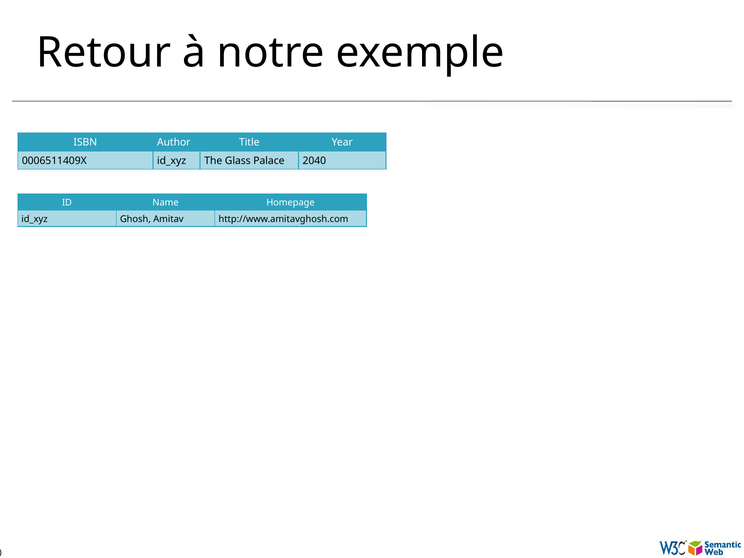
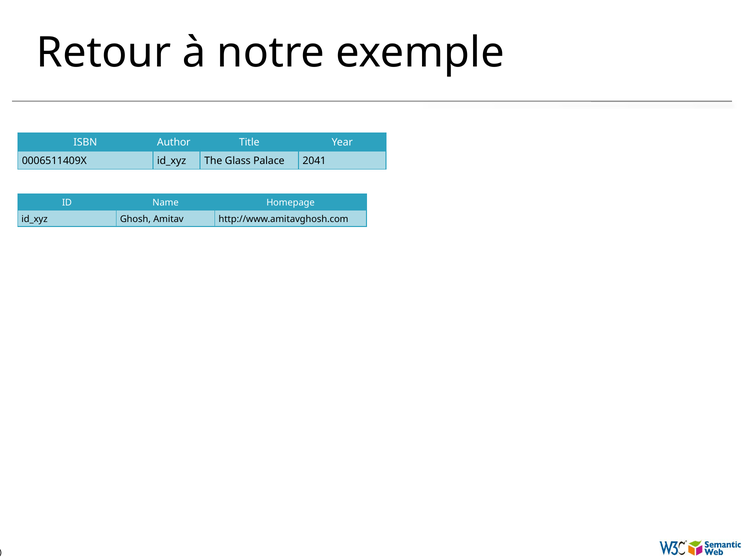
2040: 2040 -> 2041 (314, 161)
